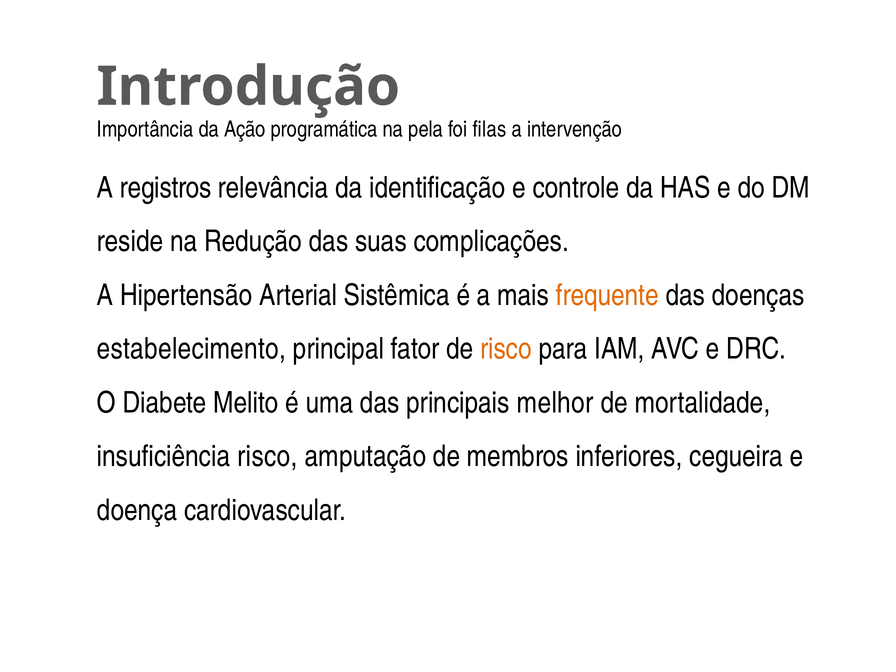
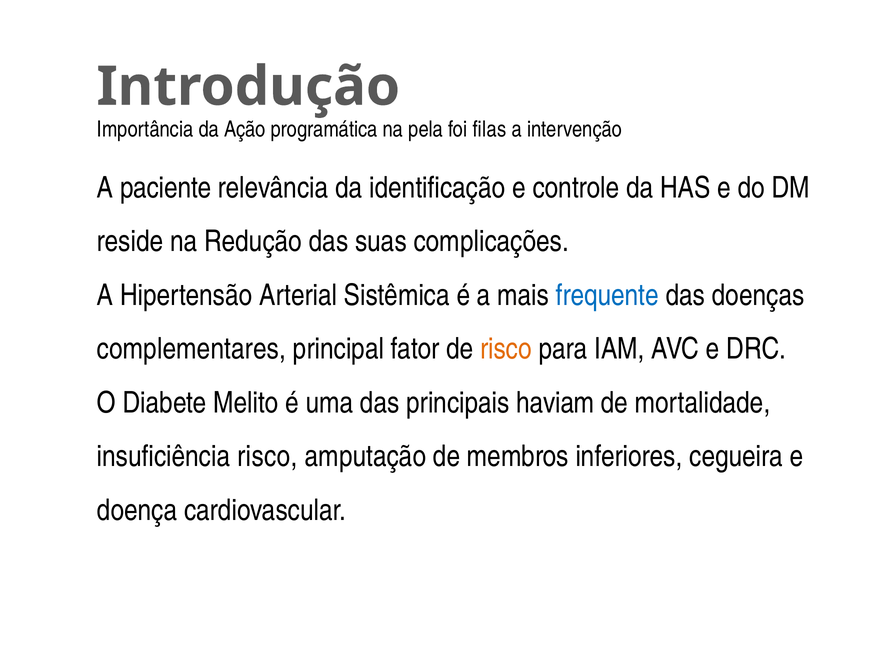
registros: registros -> paciente (166, 188)
frequente colour: orange -> blue (607, 295)
estabelecimento: estabelecimento -> complementares (192, 349)
melhor: melhor -> haviam (555, 403)
